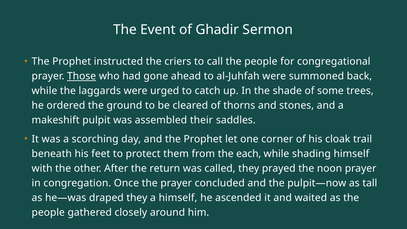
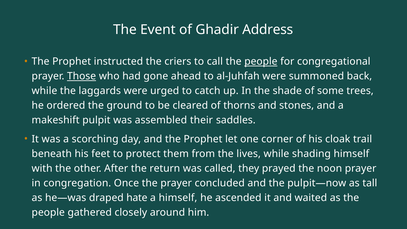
Sermon: Sermon -> Address (268, 30)
people underline: none -> present (261, 62)
each: each -> lives (249, 154)
draped they: they -> hate (137, 198)
